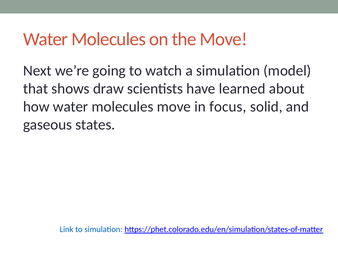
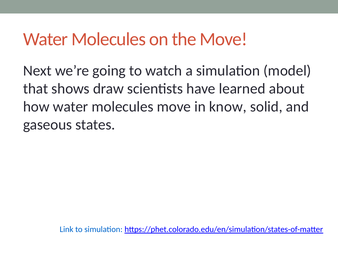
focus: focus -> know (228, 107)
